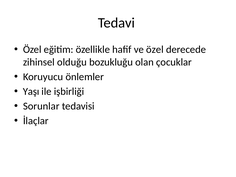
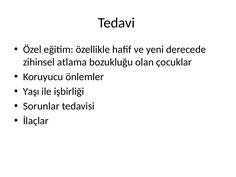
ve özel: özel -> yeni (155, 50)
olduğu: olduğu -> atlama (72, 62)
